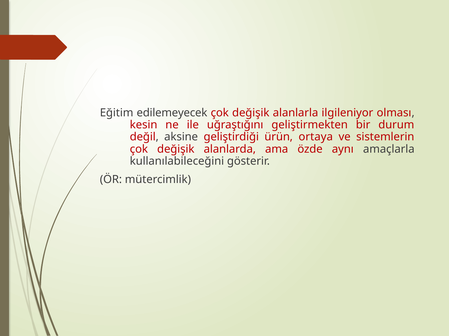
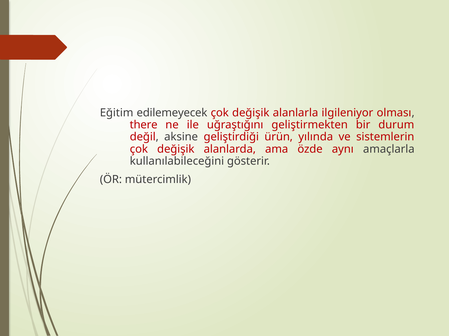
kesin: kesin -> there (144, 125)
ortaya: ortaya -> yılında (316, 137)
